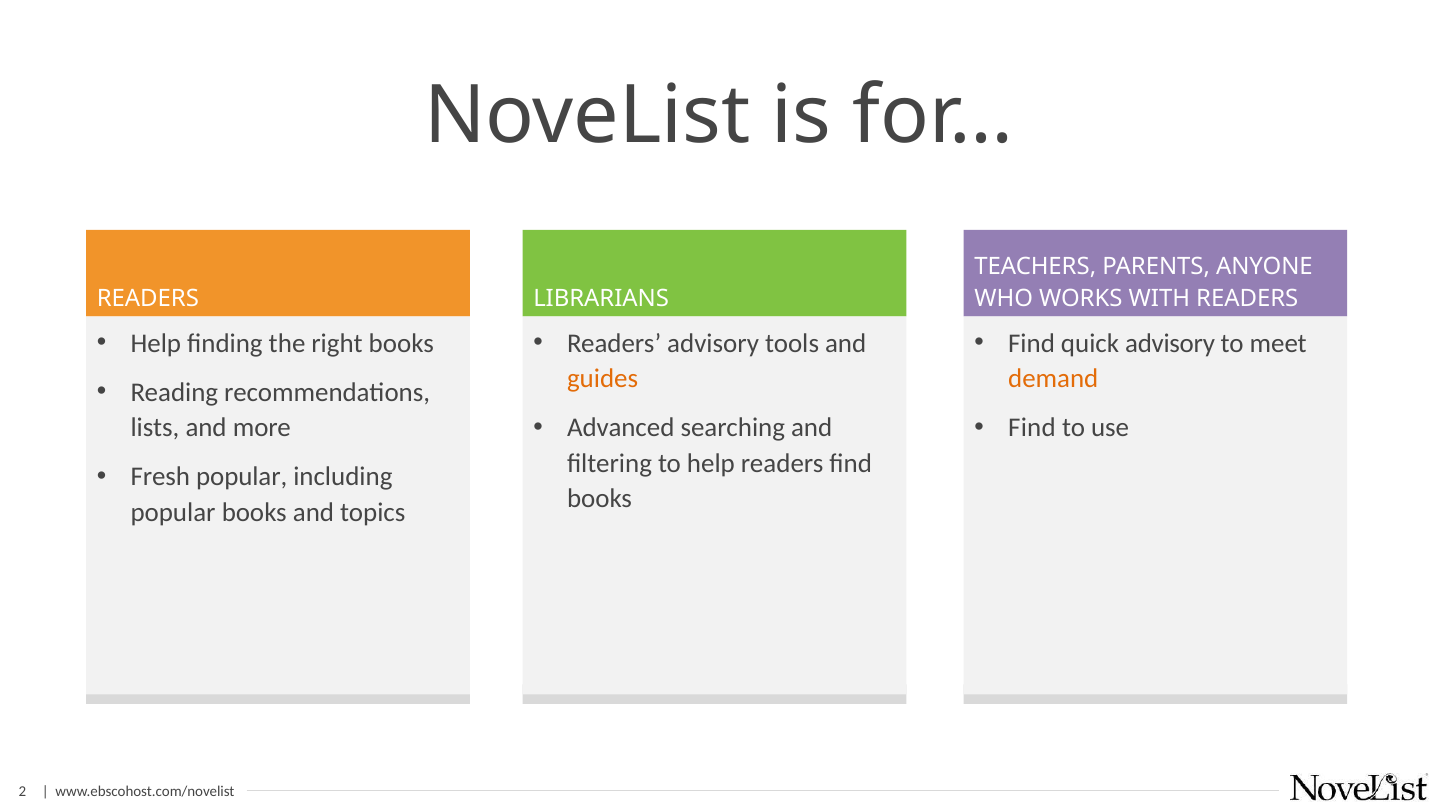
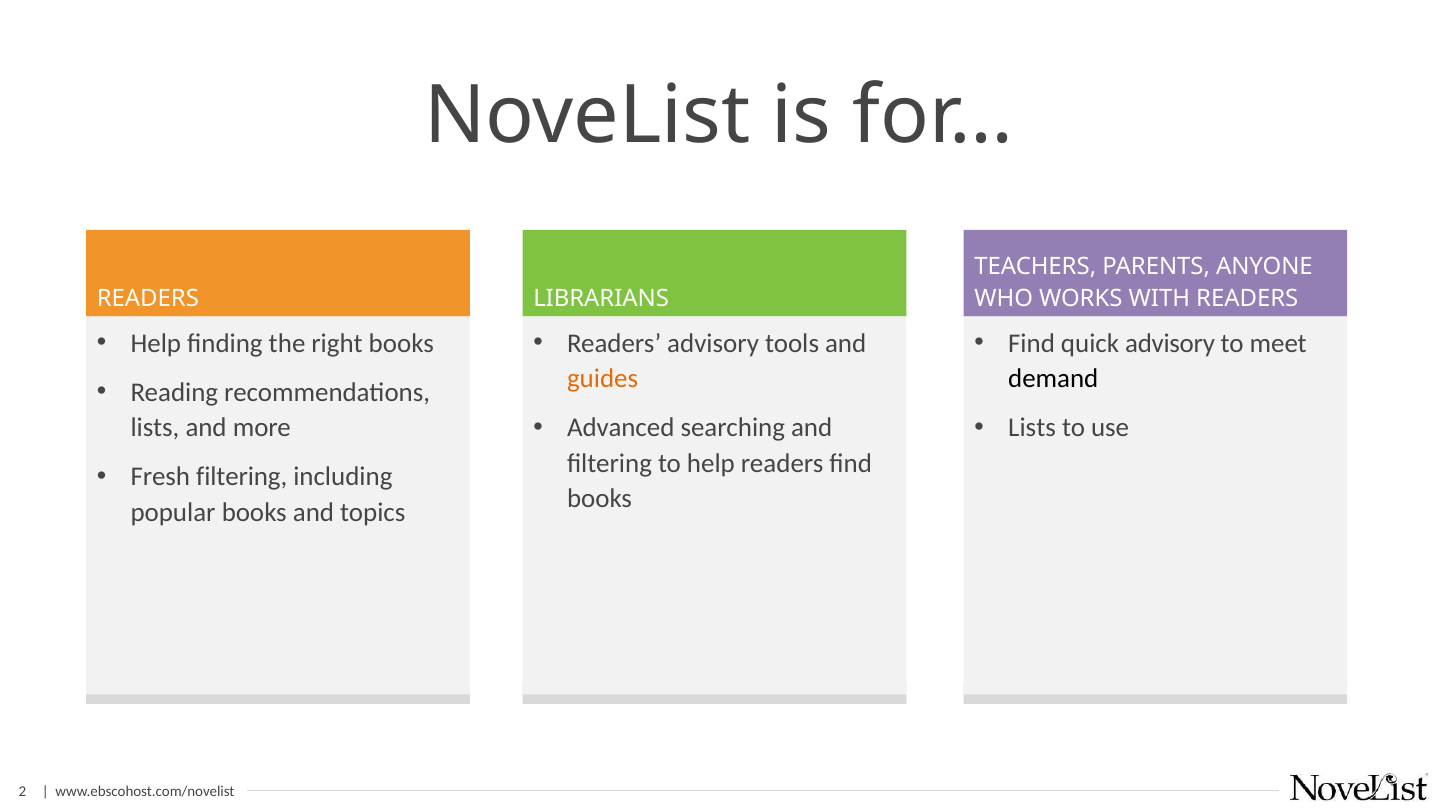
demand colour: orange -> black (1053, 379)
Find: Find -> Lists (1032, 428)
Fresh popular: popular -> filtering (242, 477)
